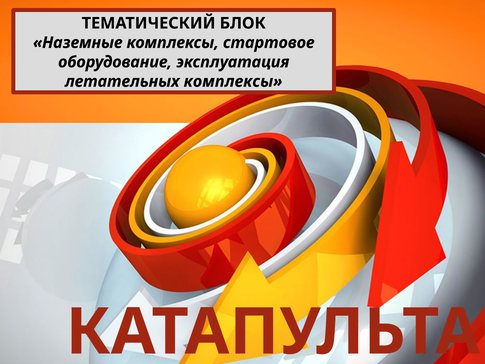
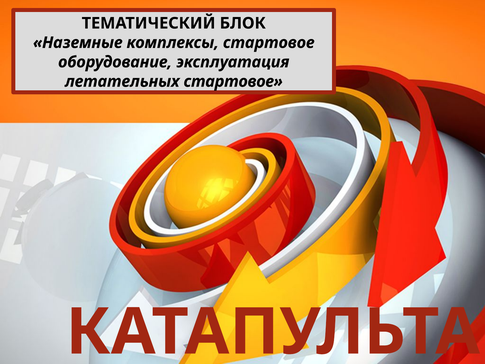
летательных комплексы: комплексы -> стартовое (233, 81)
